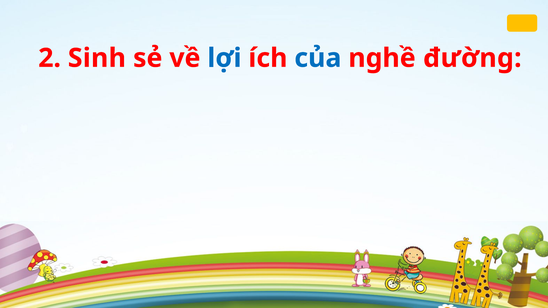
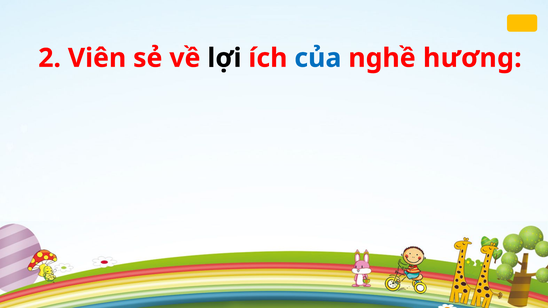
Sinh: Sinh -> Viên (97, 58)
lợi colour: blue -> black (224, 58)
đường: đường -> hương (472, 58)
